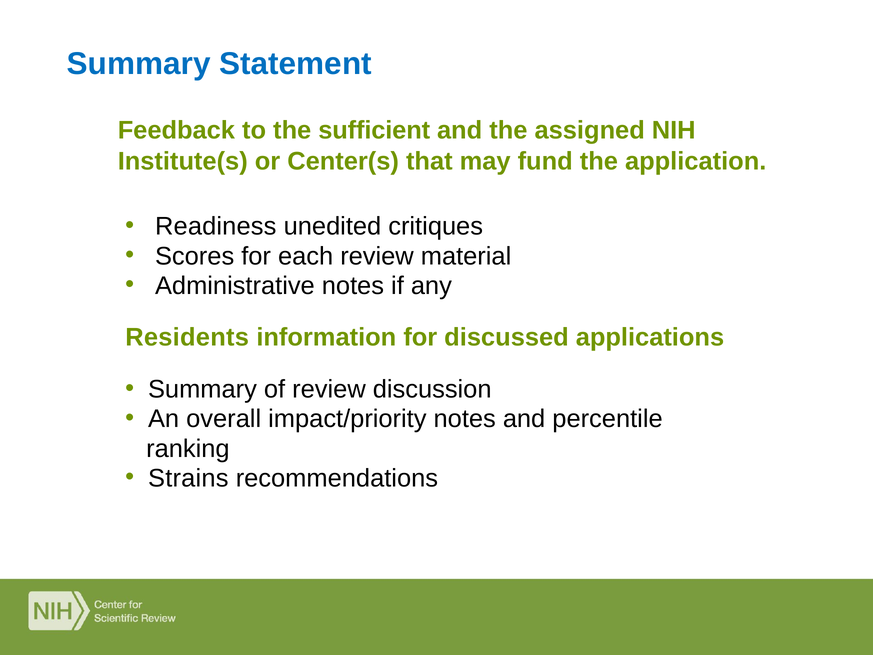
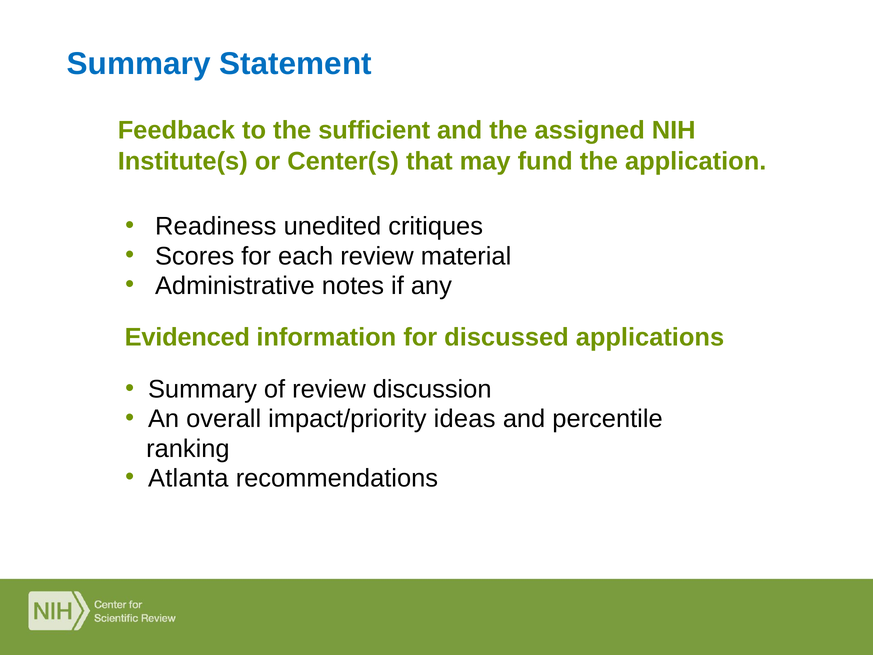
Residents: Residents -> Evidenced (187, 337)
impact/priority notes: notes -> ideas (465, 419)
Strains: Strains -> Atlanta (188, 478)
